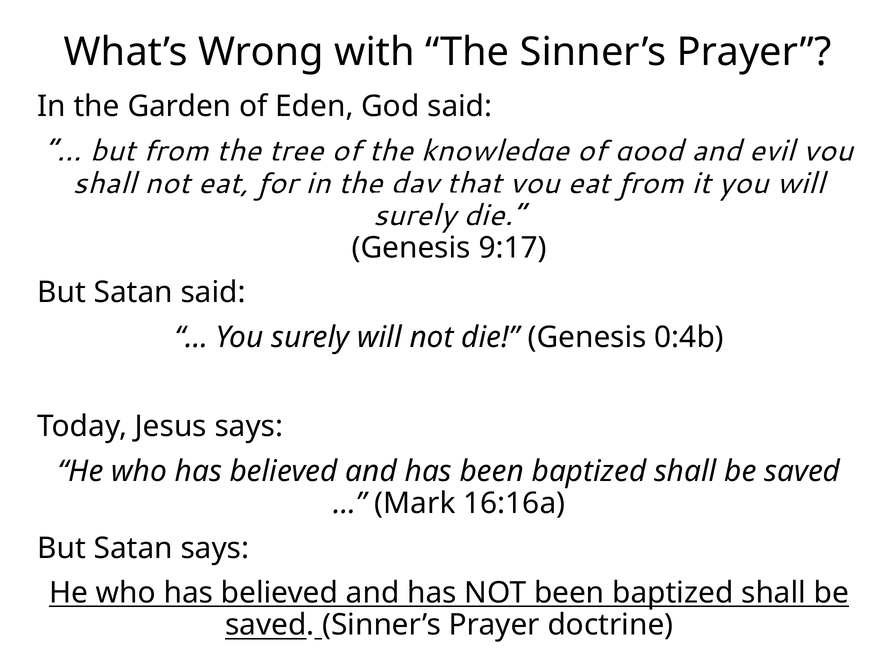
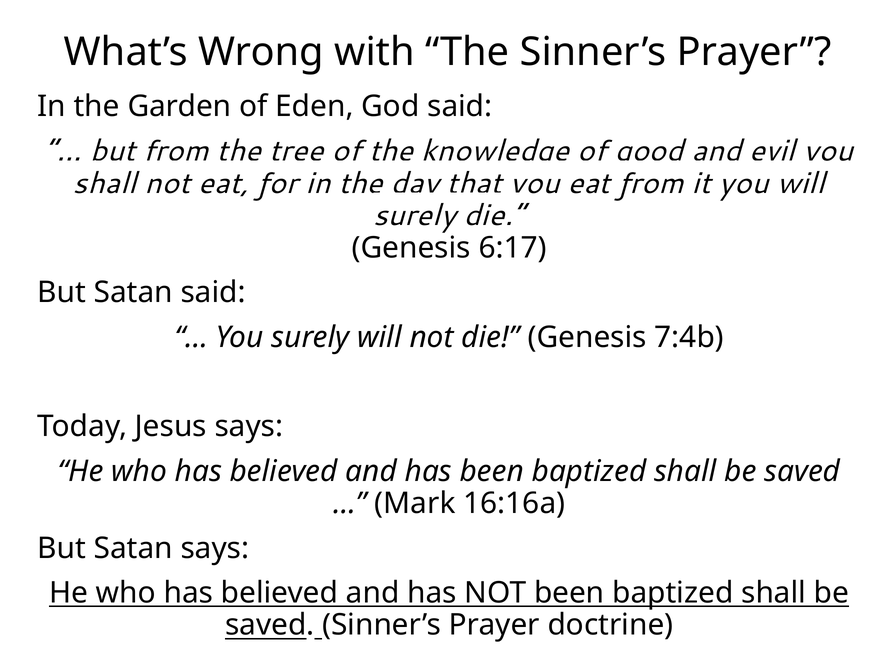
9:17: 9:17 -> 6:17 (513, 248)
0:4b: 0:4b -> 7:4b (689, 337)
